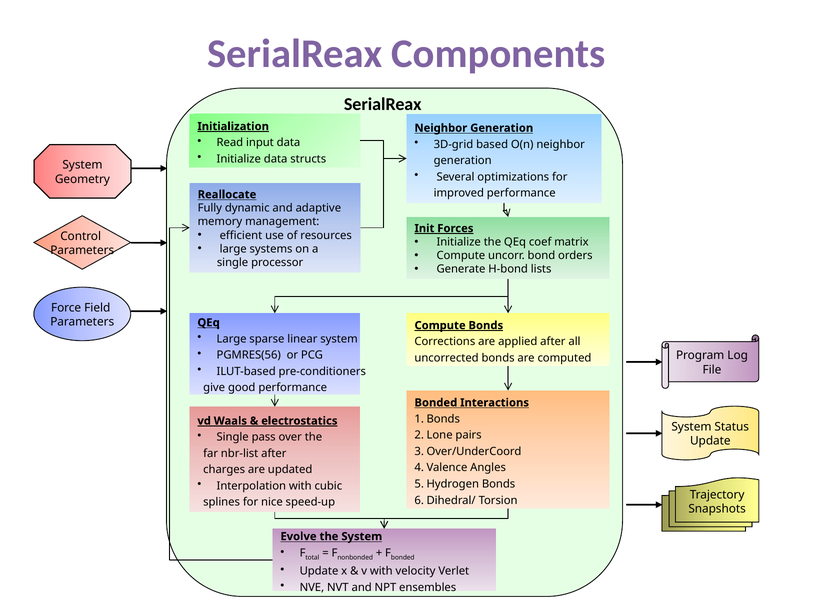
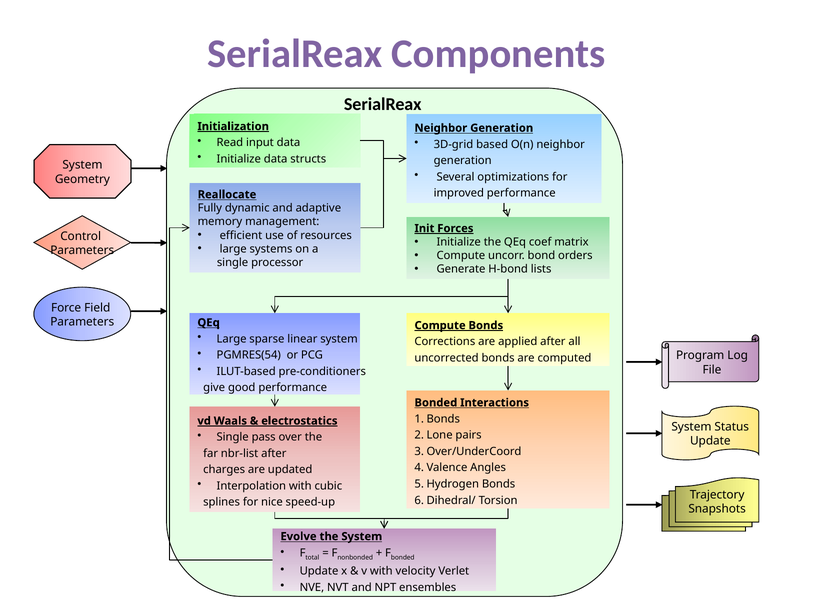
PGMRES(56: PGMRES(56 -> PGMRES(54 (249, 355)
